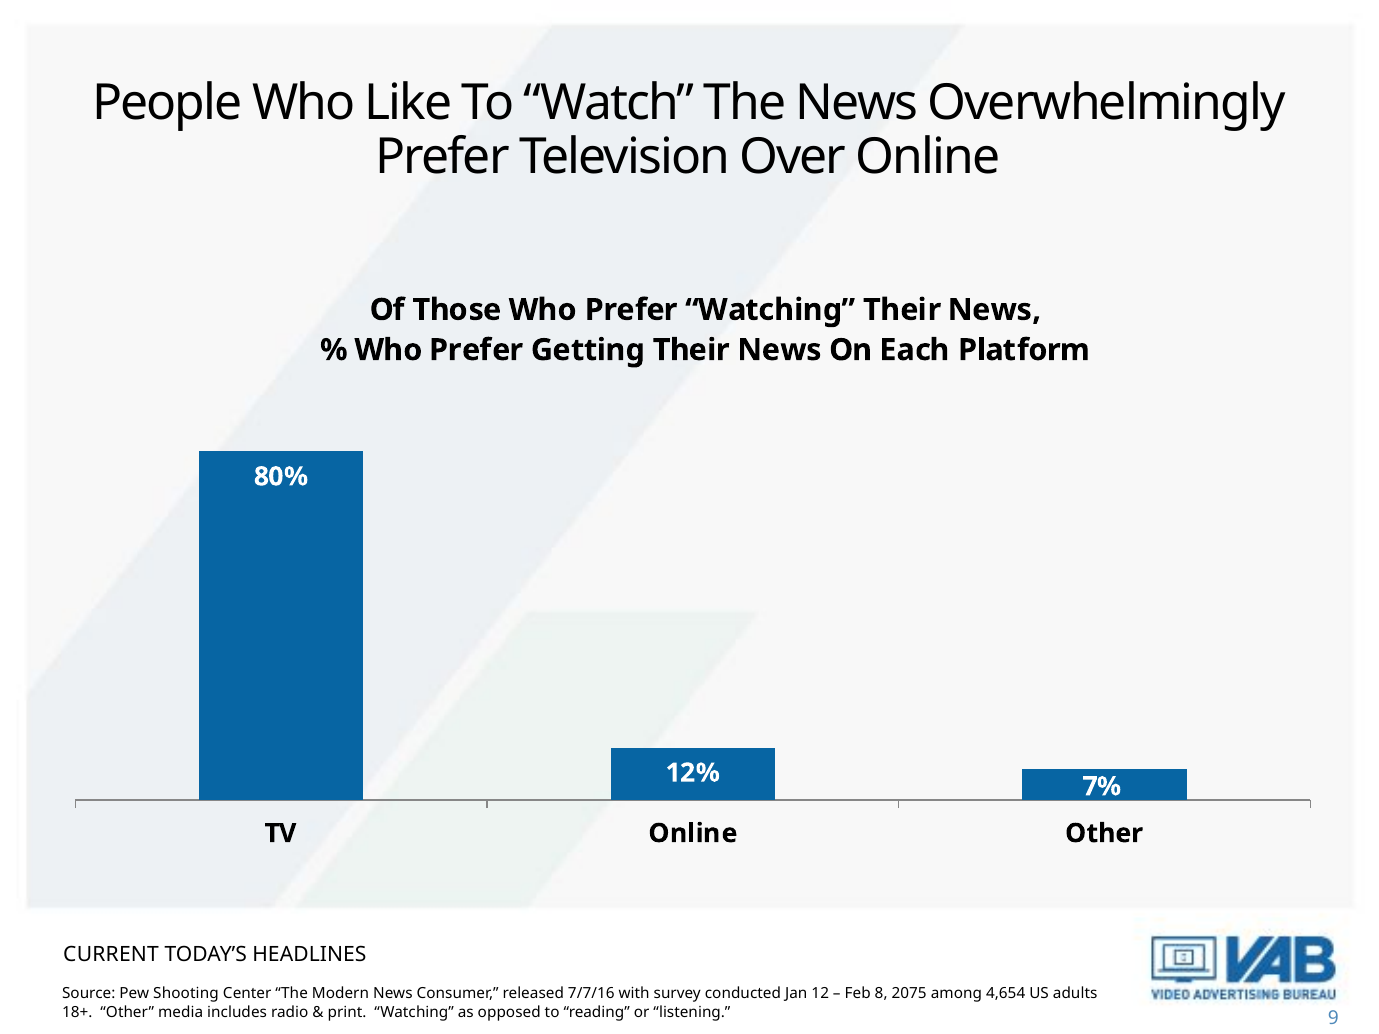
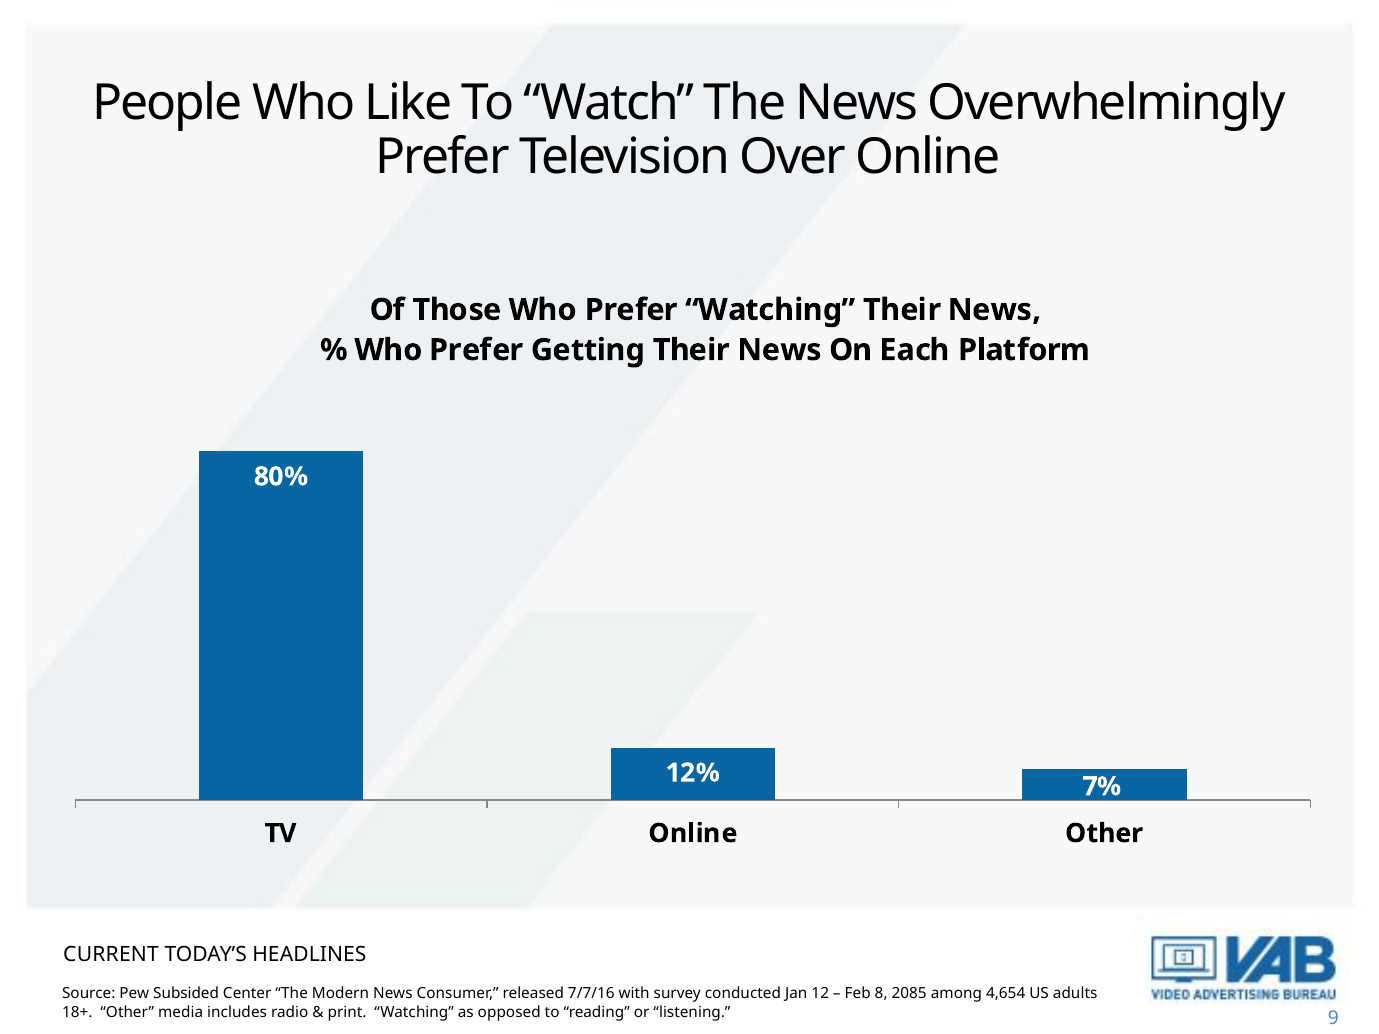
Shooting: Shooting -> Subsided (186, 994)
2075: 2075 -> 2085 (909, 994)
